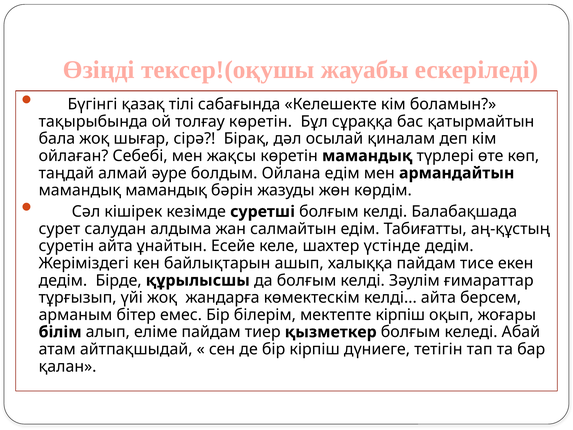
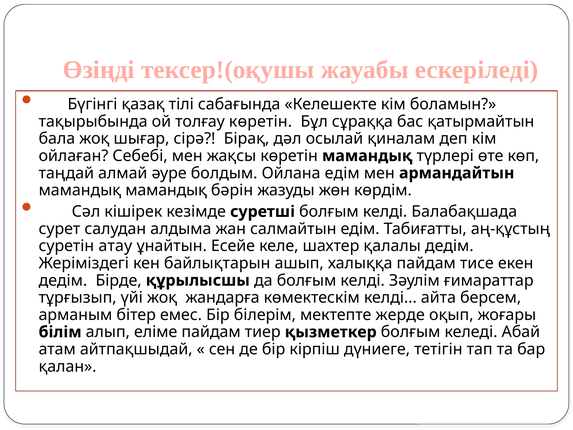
суретін айта: айта -> атау (115, 246)
үстінде: үстінде -> қалалы (392, 246)
мектепте кірпіш: кірпіш -> жерде (400, 315)
